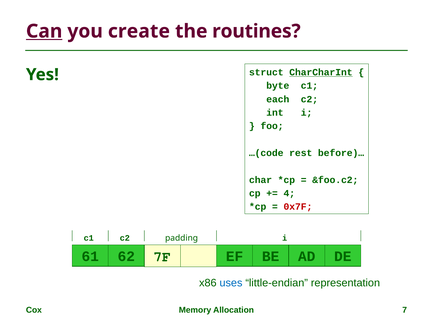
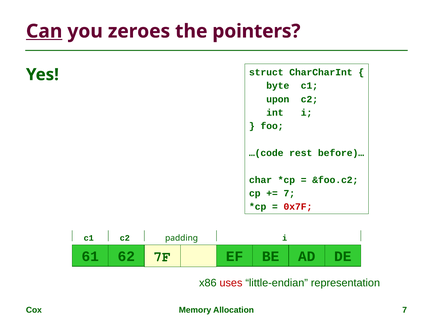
create: create -> zeroes (139, 31)
routines: routines -> pointers (256, 31)
CharCharInt underline: present -> none (321, 73)
each: each -> upon (278, 99)
4: 4 -> 7 (289, 194)
uses colour: blue -> red (231, 284)
